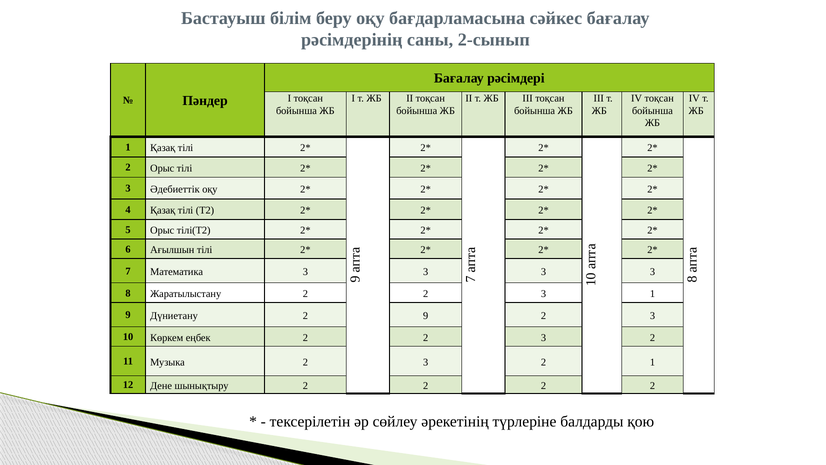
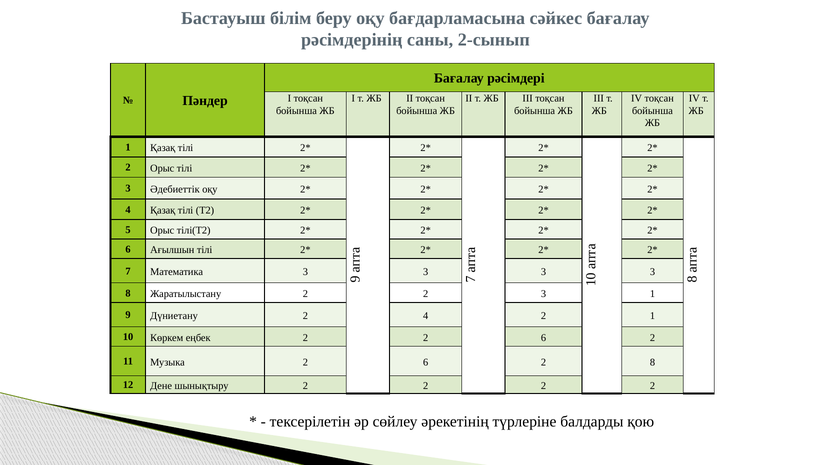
2 9: 9 -> 4 (426, 316)
3: 3 -> 1 (652, 316)
еңбек 2 2 3: 3 -> 6 (544, 338)
Музыка 2 3: 3 -> 6 (426, 362)
2 1: 1 -> 8 (652, 362)
